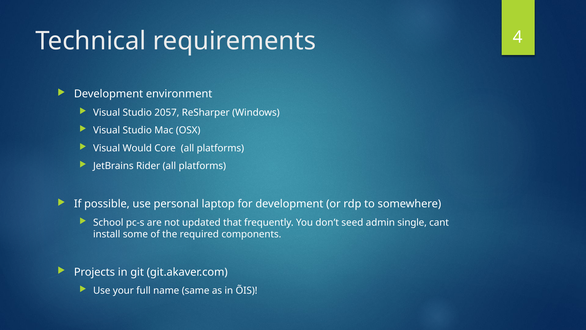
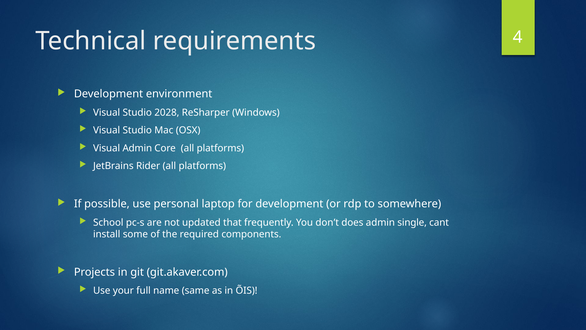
2057: 2057 -> 2028 (167, 112)
Visual Would: Would -> Admin (137, 148)
seed: seed -> does (352, 222)
